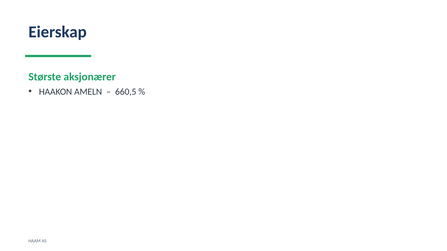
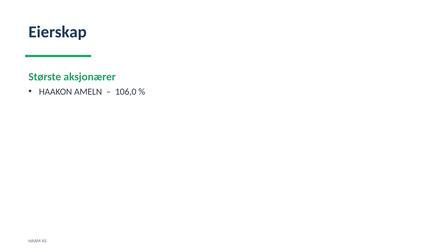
660,5: 660,5 -> 106,0 (126, 92)
